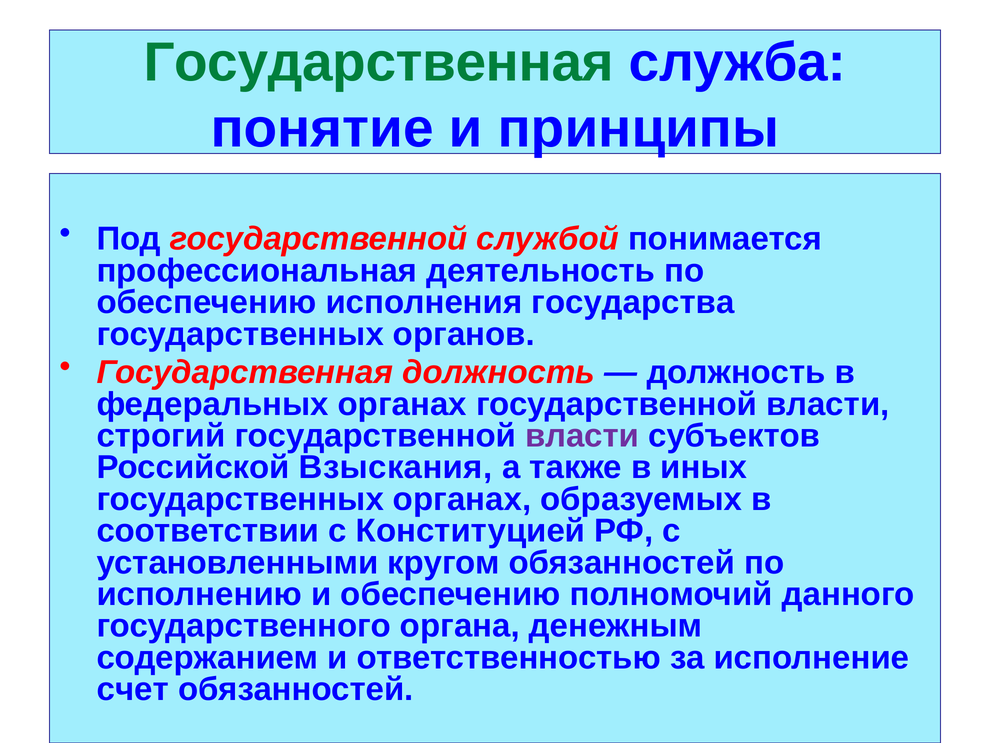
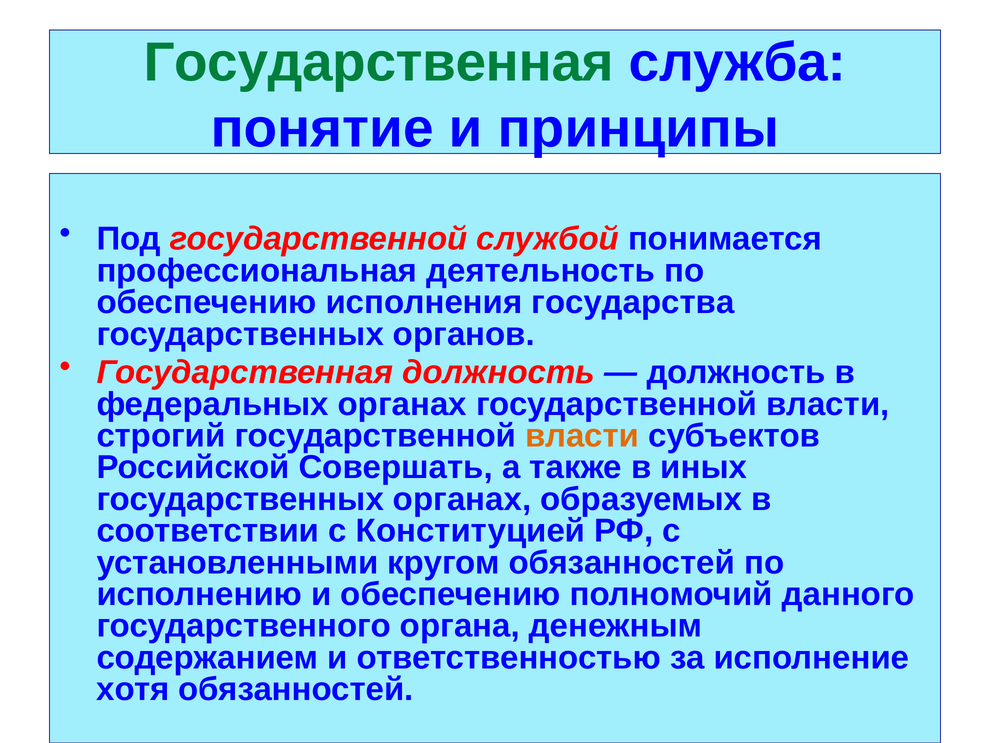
власти colour: purple -> orange (582, 436)
Взыскания: Взыскания -> Совершать (396, 467)
счет: счет -> хотя (133, 689)
